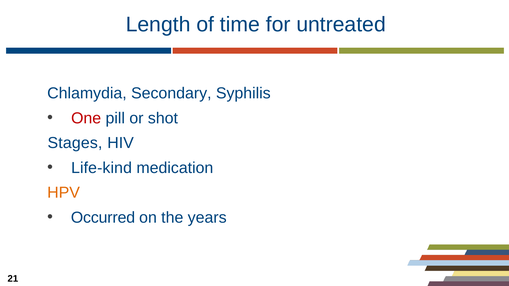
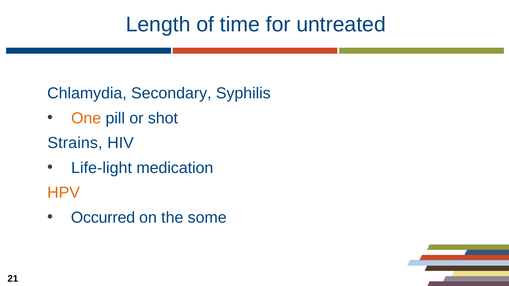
One colour: red -> orange (86, 118)
Stages: Stages -> Strains (75, 143)
Life-kind: Life-kind -> Life-light (102, 168)
years: years -> some (207, 218)
